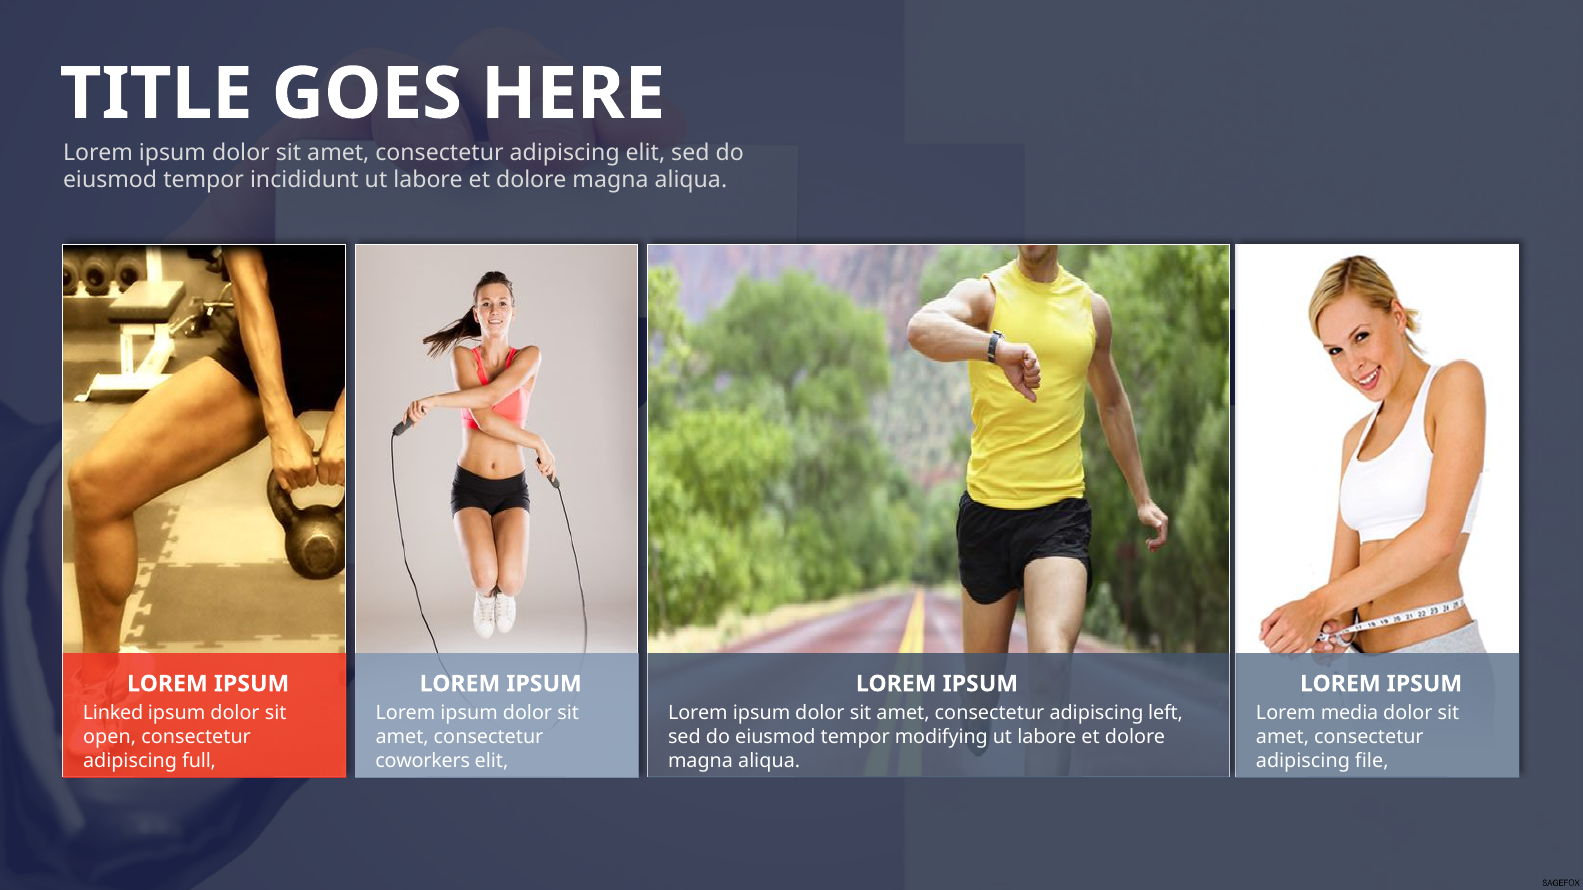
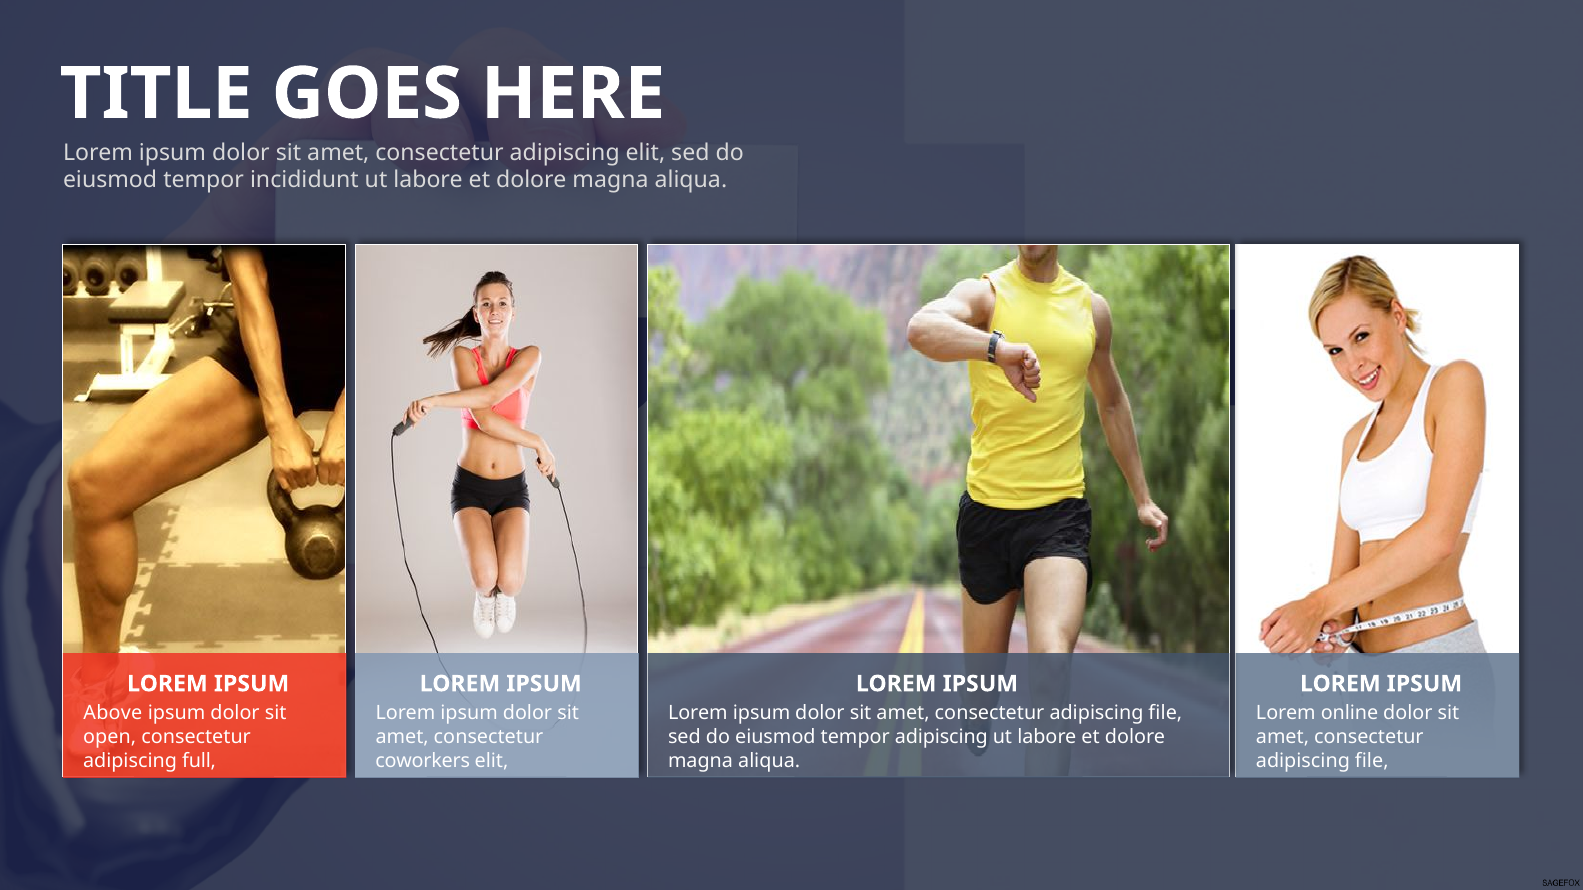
Linked: Linked -> Above (113, 714)
left: left -> file (1165, 714)
media: media -> online (1350, 714)
tempor modifying: modifying -> adipiscing (941, 737)
